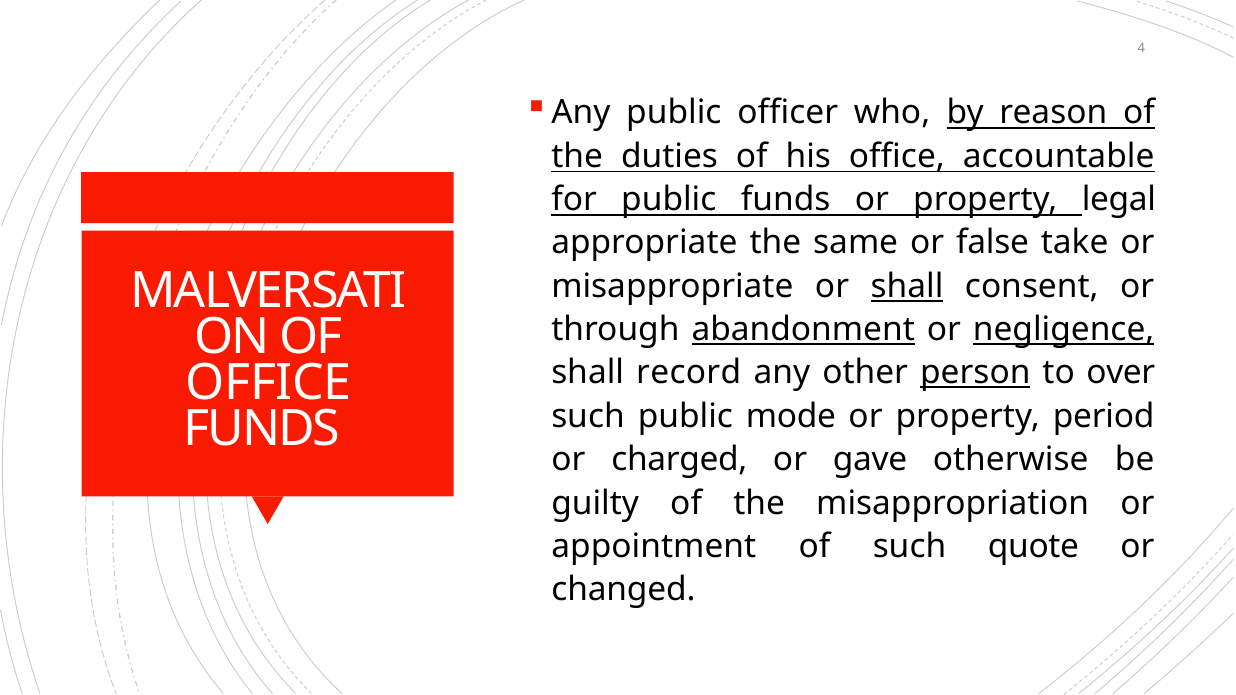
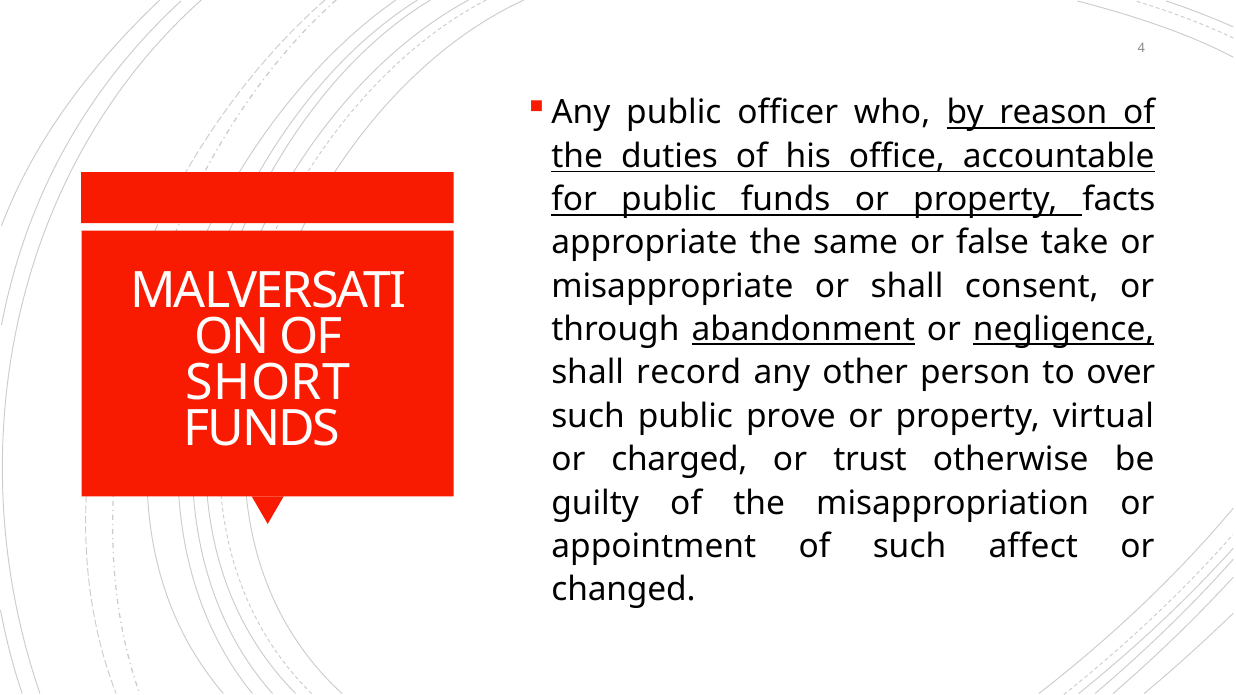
legal: legal -> facts (1119, 200)
shall underline: present -> none (907, 286)
person underline: present -> none (975, 373)
OFFICE: OFFICE -> SHORT (268, 383)
mode: mode -> prove (791, 416)
period: period -> virtual (1103, 416)
gave: gave -> trust (870, 460)
quote: quote -> affect (1033, 547)
